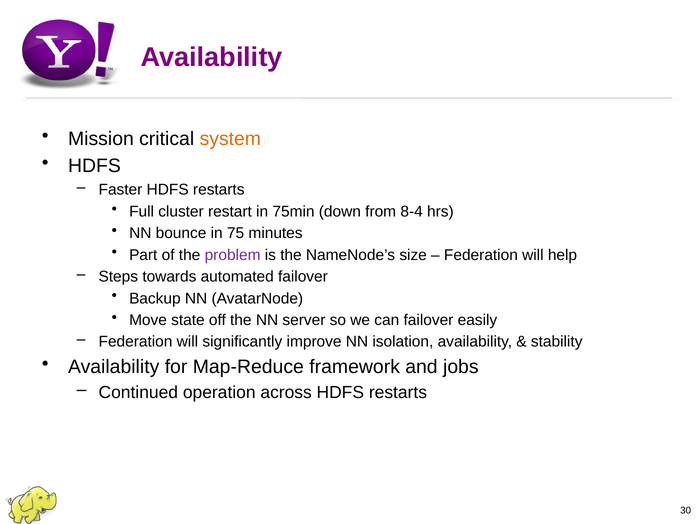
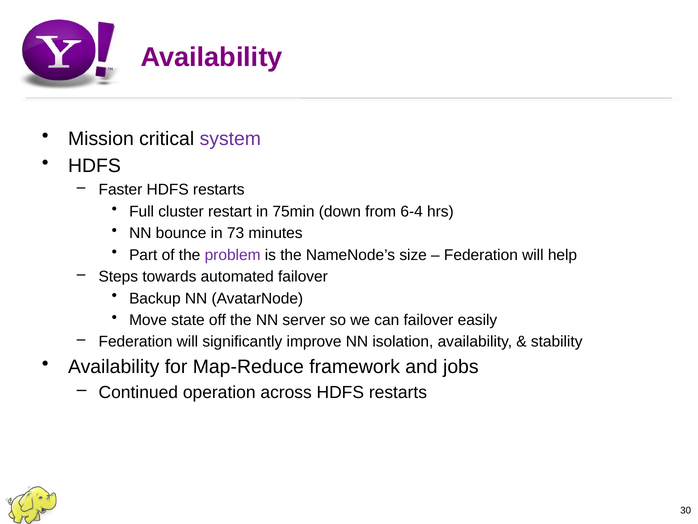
system colour: orange -> purple (230, 139)
8-4: 8-4 -> 6-4 (412, 211)
75: 75 -> 73 (236, 233)
